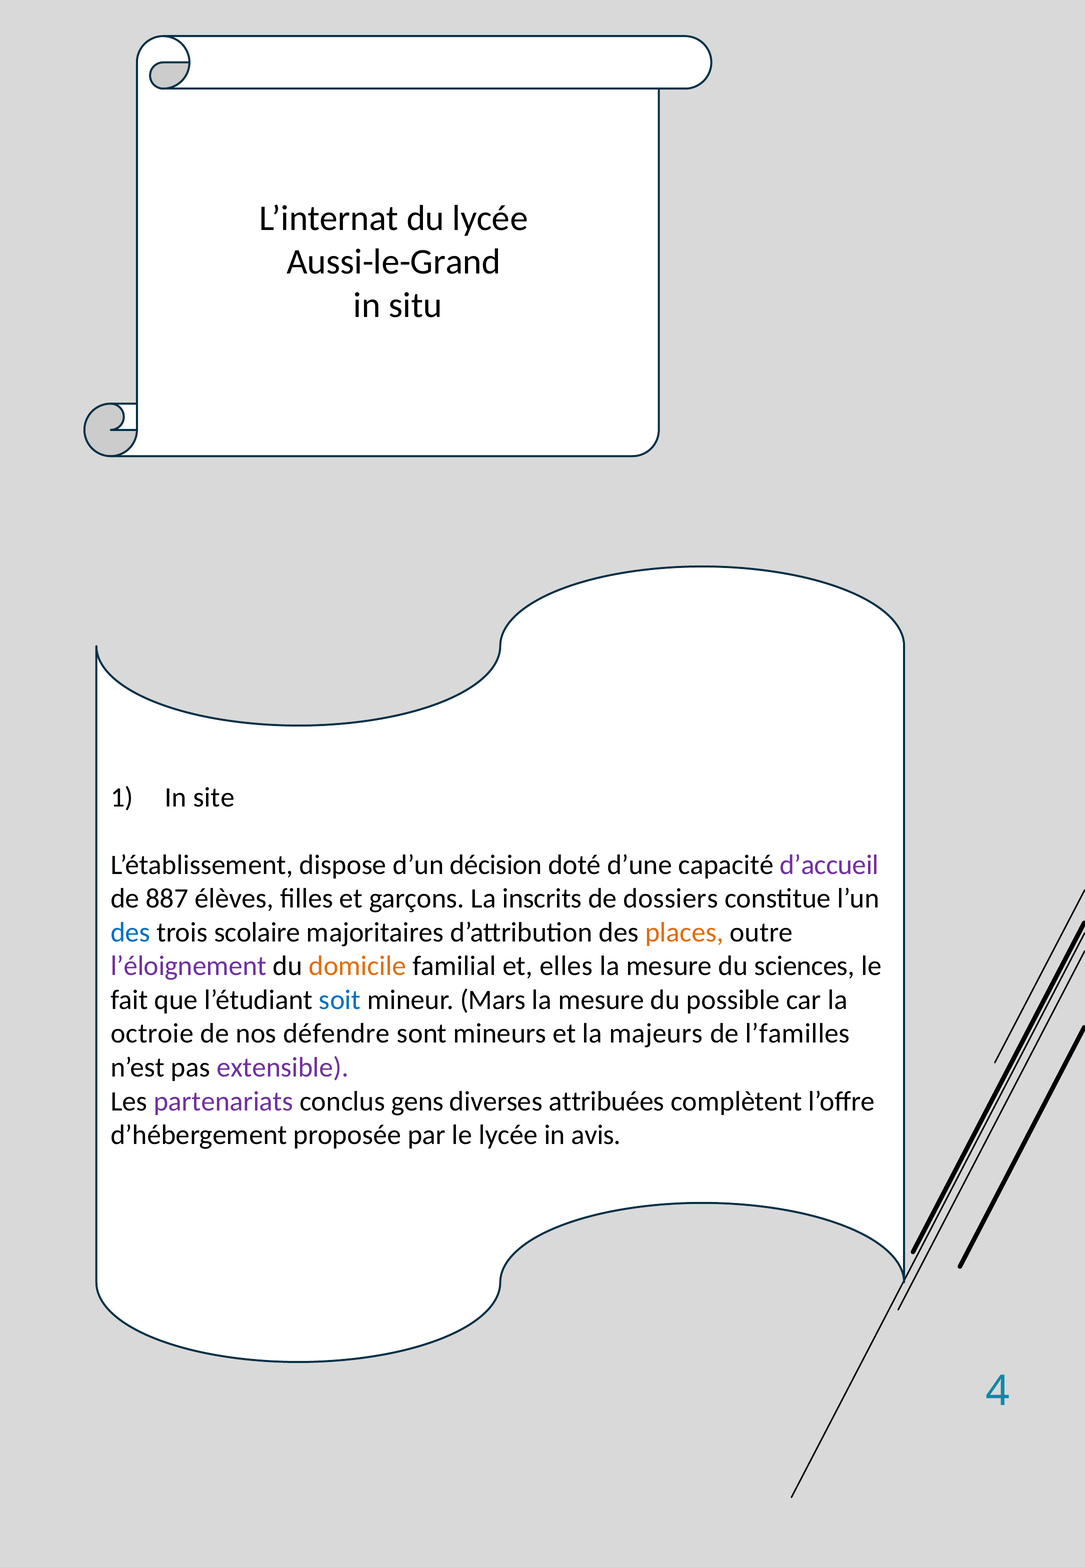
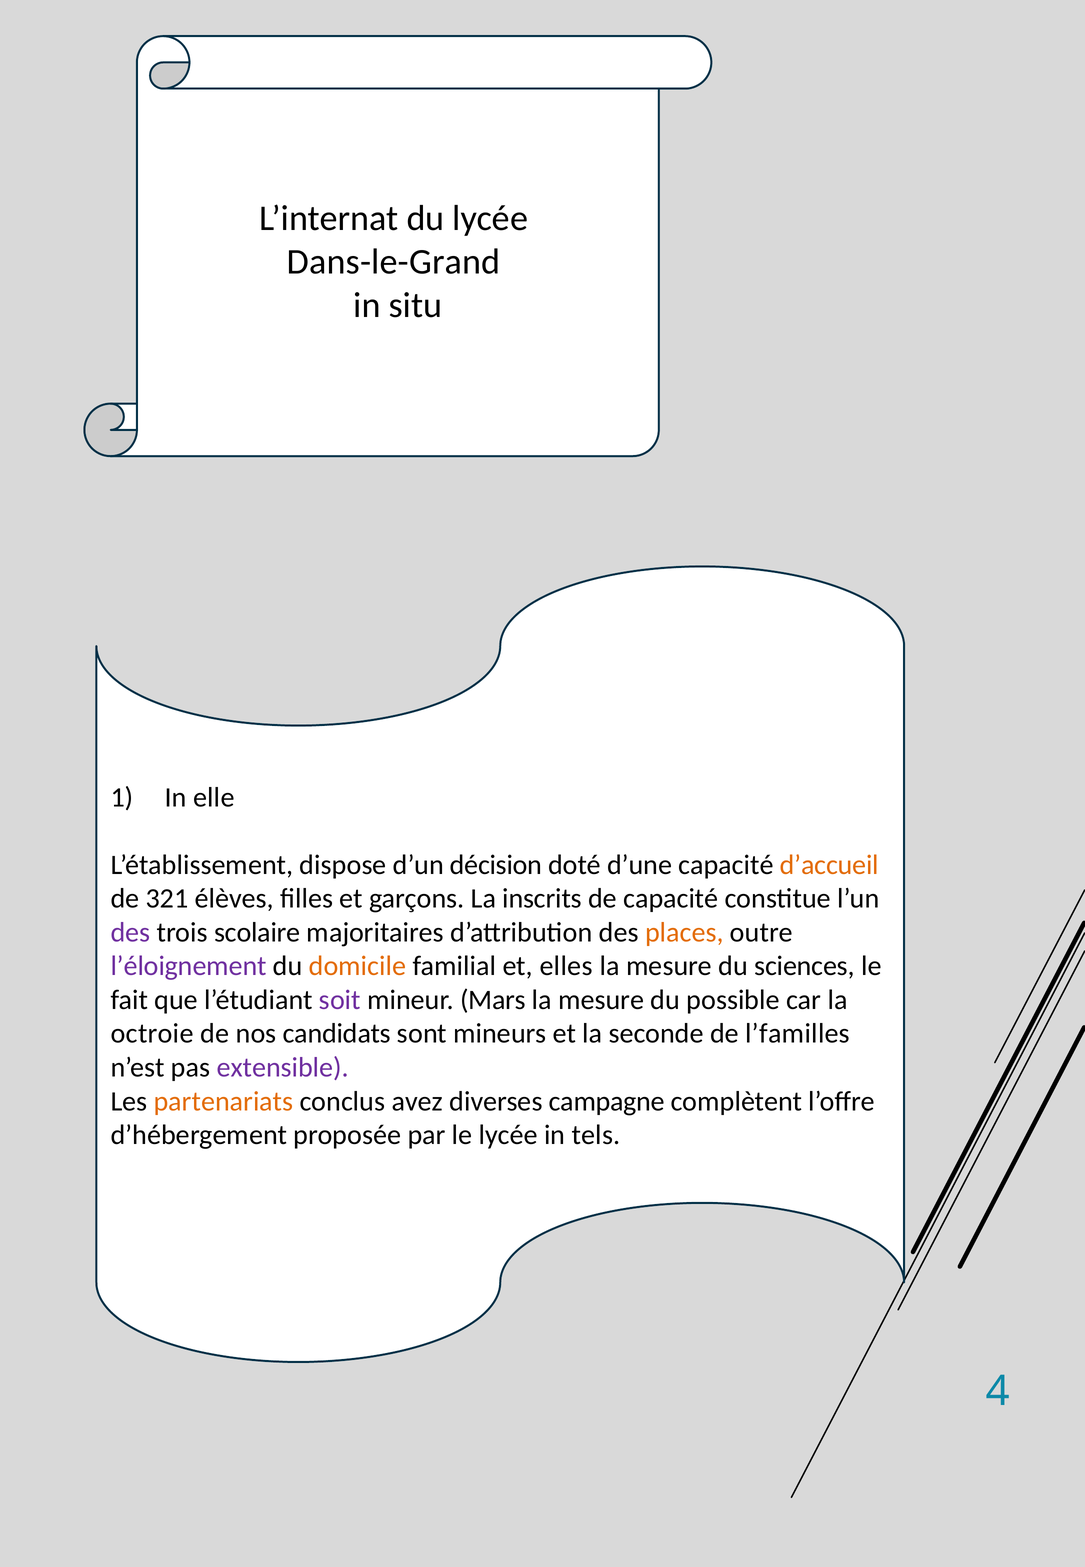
Aussi-le-Grand: Aussi-le-Grand -> Dans-le-Grand (394, 262)
site: site -> elle (214, 797)
d’accueil colour: purple -> orange (829, 865)
887: 887 -> 321 (167, 899)
de dossiers: dossiers -> capacité (671, 899)
des colour: blue -> purple (130, 933)
soit colour: blue -> purple (340, 1000)
défendre: défendre -> candidats (337, 1034)
majeurs: majeurs -> seconde (656, 1034)
partenariats colour: purple -> orange (224, 1101)
gens: gens -> avez (417, 1101)
attribuées: attribuées -> campagne (607, 1101)
avis: avis -> tels (596, 1135)
